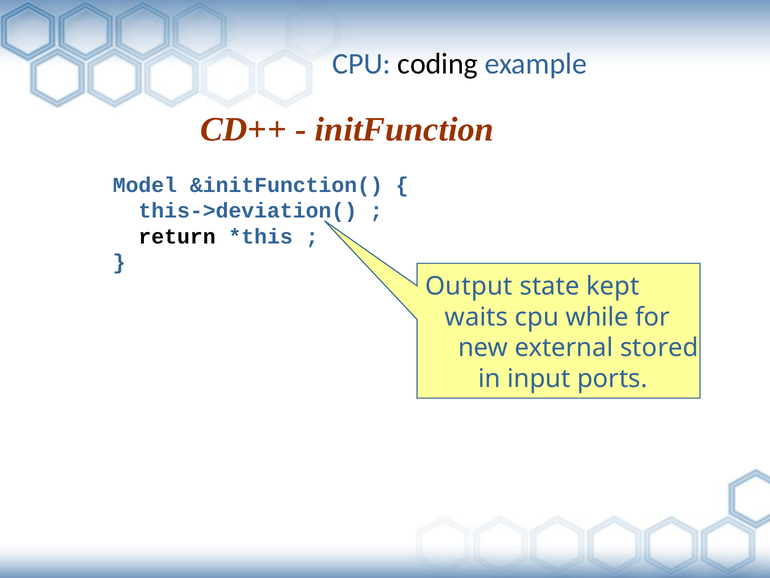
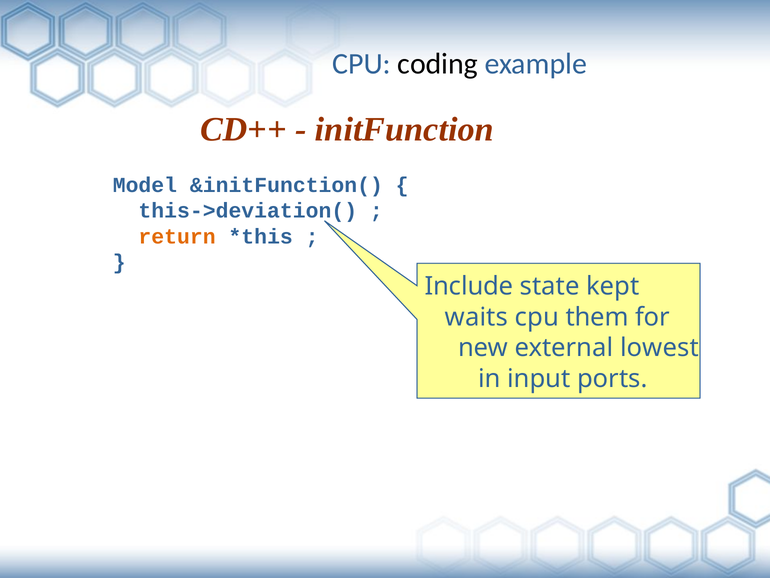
return colour: black -> orange (177, 236)
Output: Output -> Include (469, 286)
while: while -> them (597, 317)
stored: stored -> lowest (659, 348)
